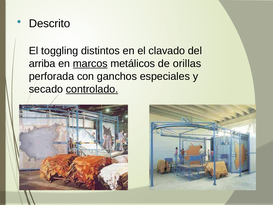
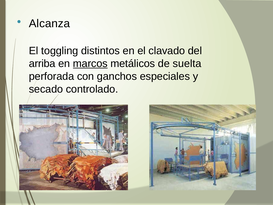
Descrito: Descrito -> Alcanza (49, 24)
orillas: orillas -> suelta (187, 63)
controlado underline: present -> none (92, 89)
